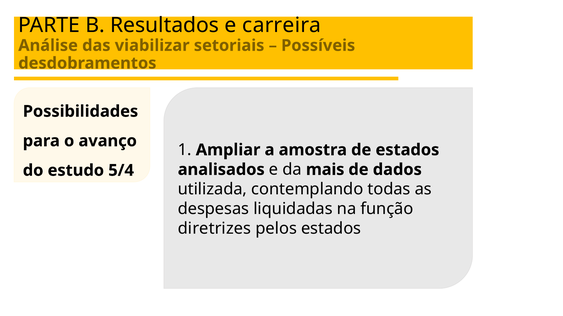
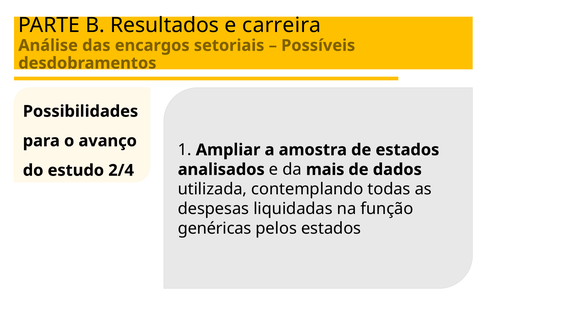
viabilizar: viabilizar -> encargos (152, 46)
5/4: 5/4 -> 2/4 (121, 171)
diretrizes: diretrizes -> genéricas (215, 229)
